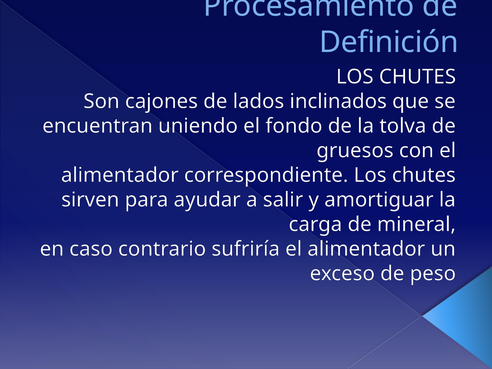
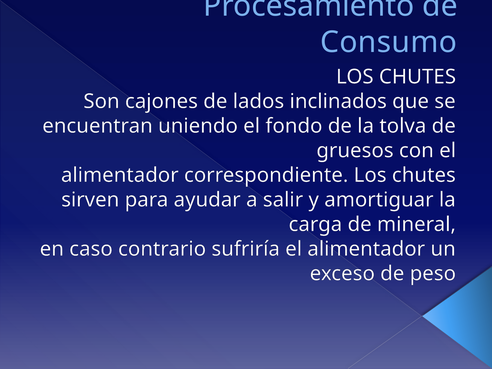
Definición: Definición -> Consumo (389, 42)
